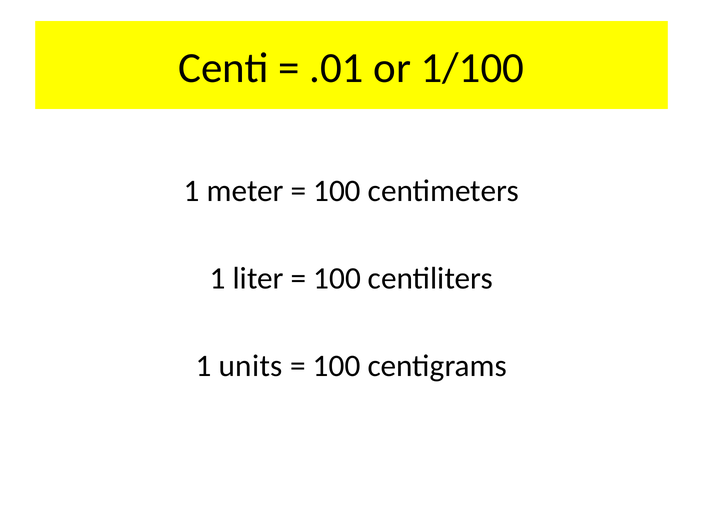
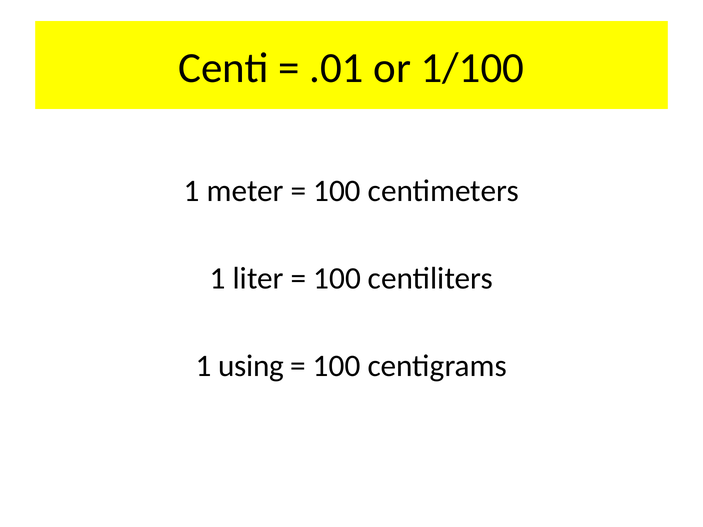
units: units -> using (251, 366)
